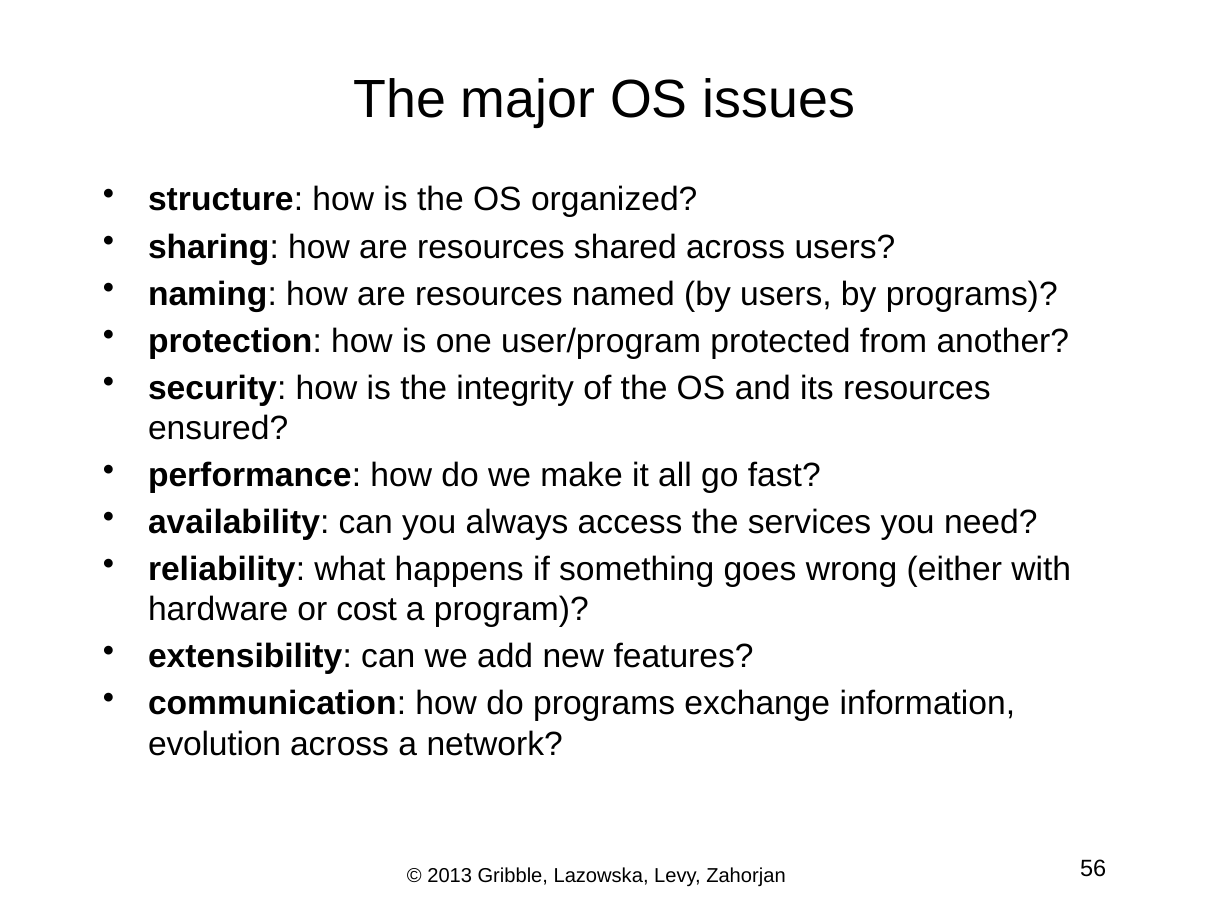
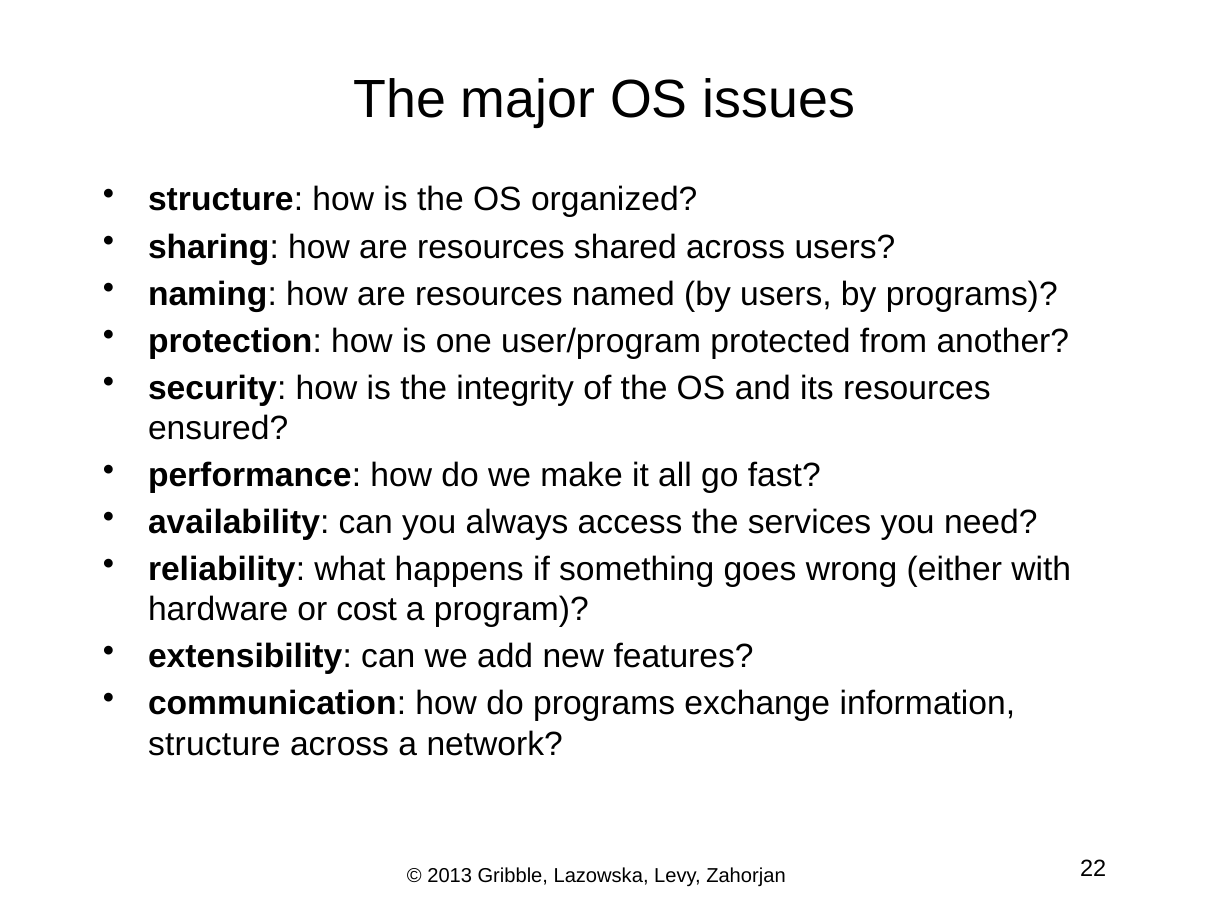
evolution: evolution -> structure (214, 744)
56: 56 -> 22 (1093, 868)
